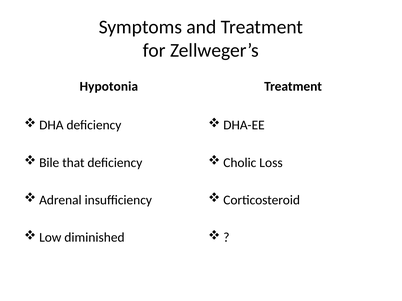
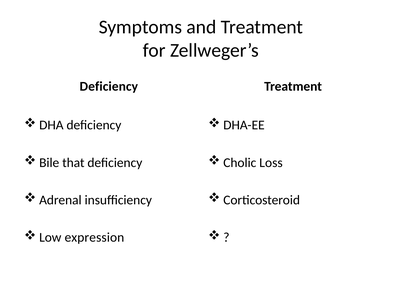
Hypotonia: Hypotonia -> Deficiency (109, 86)
diminished: diminished -> expression (94, 238)
